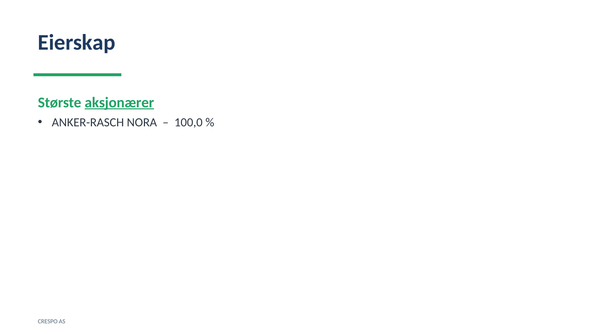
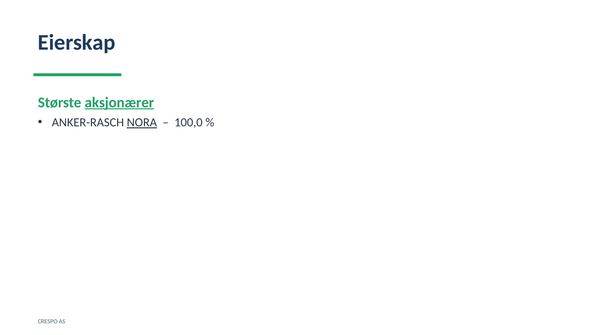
NORA underline: none -> present (142, 122)
